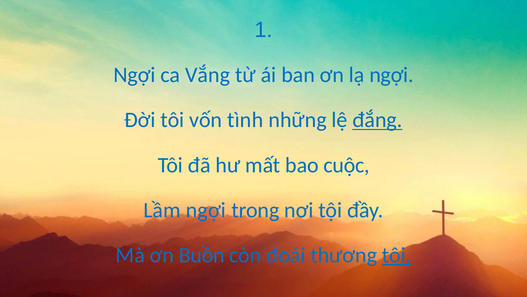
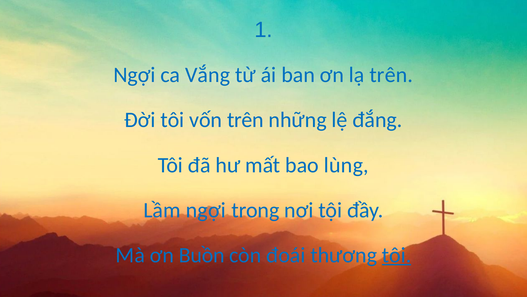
lạ ngợi: ngợi -> trên (391, 75)
vốn tình: tình -> trên (245, 120)
đắng underline: present -> none (377, 120)
cuộc: cuộc -> lùng (346, 165)
